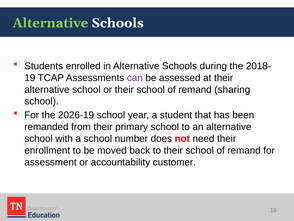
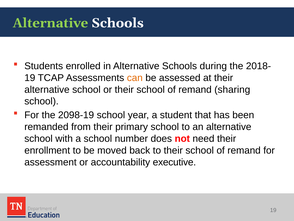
can colour: purple -> orange (135, 78)
2026-19: 2026-19 -> 2098-19 (76, 115)
customer: customer -> executive (174, 162)
